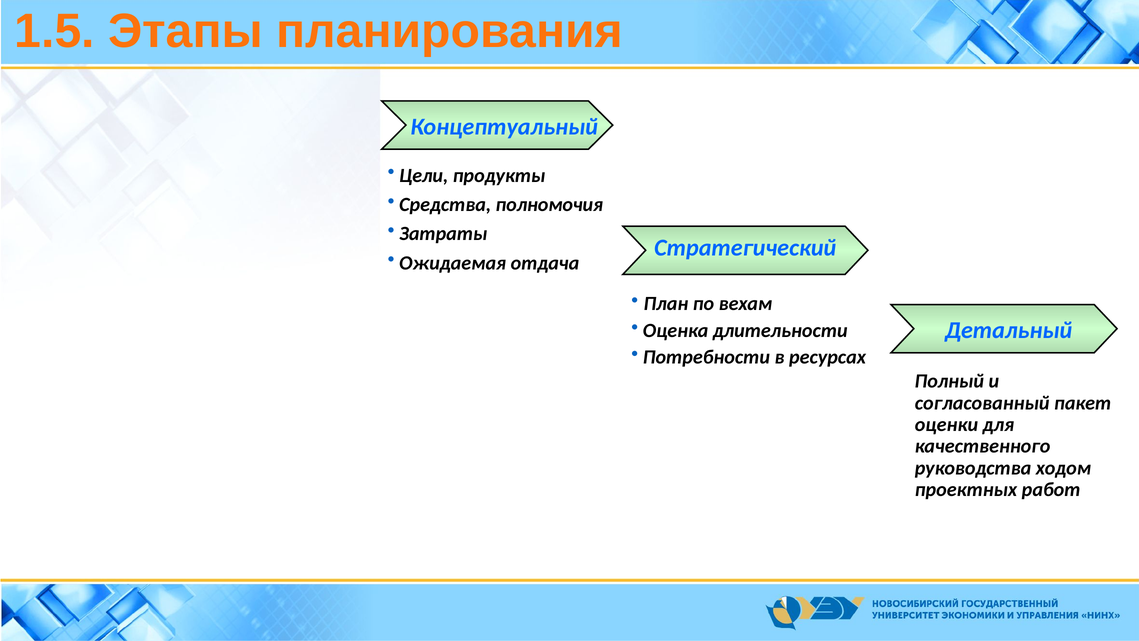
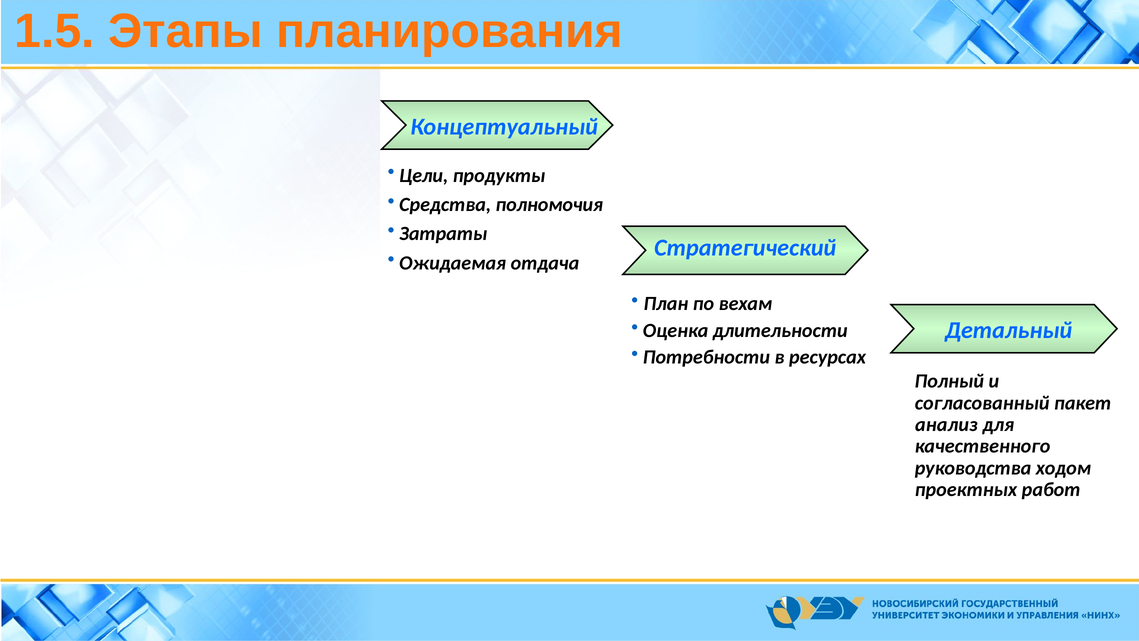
оценки: оценки -> анализ (946, 424)
